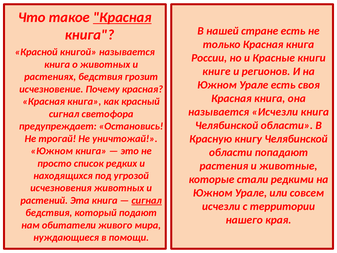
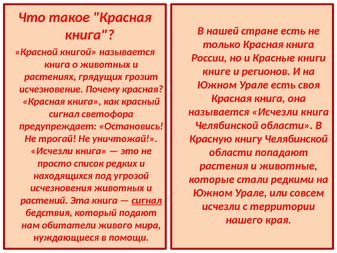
Красная underline: present -> none (122, 17)
растениях бедствия: бедствия -> грядущих (100, 77)
Южном: Южном -> Исчезли (52, 151)
